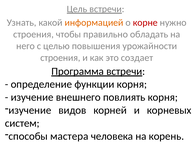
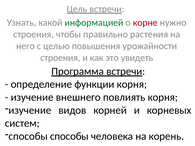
информацией colour: orange -> green (94, 23)
обладать: обладать -> растения (149, 34)
создает: создает -> увидеть (137, 58)
способы мастера: мастера -> способы (69, 136)
